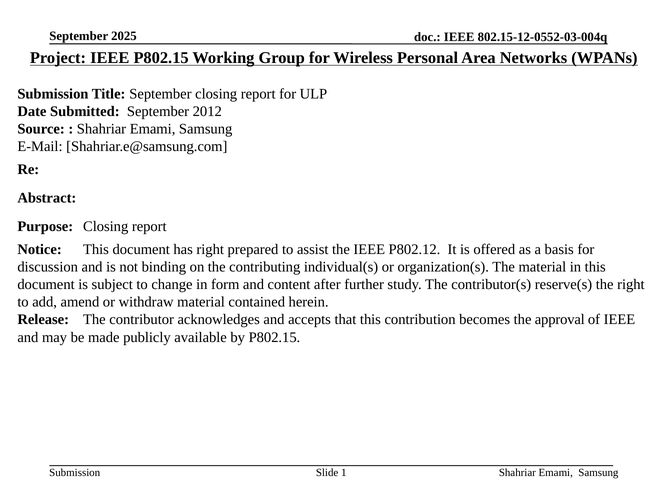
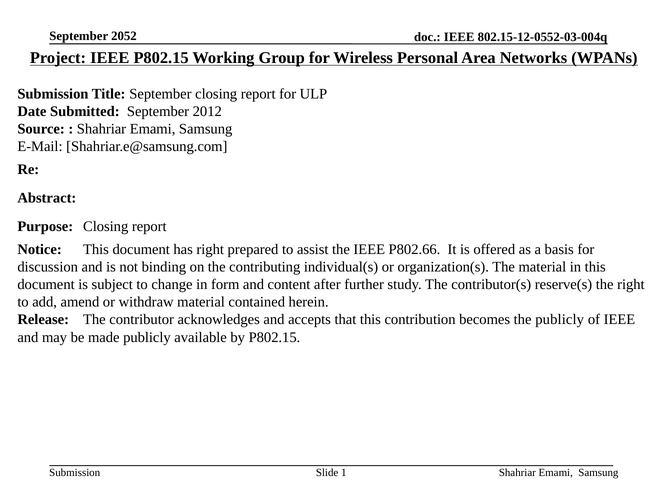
2025: 2025 -> 2052 (124, 36)
P802.12: P802.12 -> P802.66 (414, 249)
the approval: approval -> publicly (560, 320)
